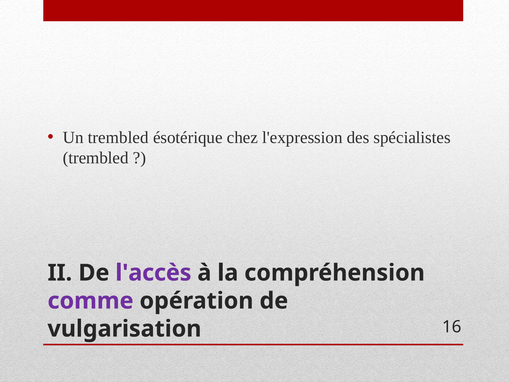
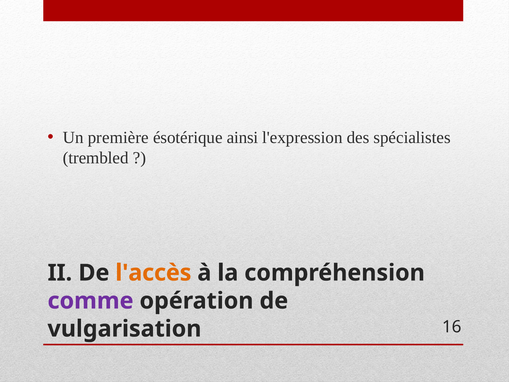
Un trembled: trembled -> première (118, 137)
chez: chez -> ainsi (243, 137)
l'accès colour: purple -> orange (153, 273)
